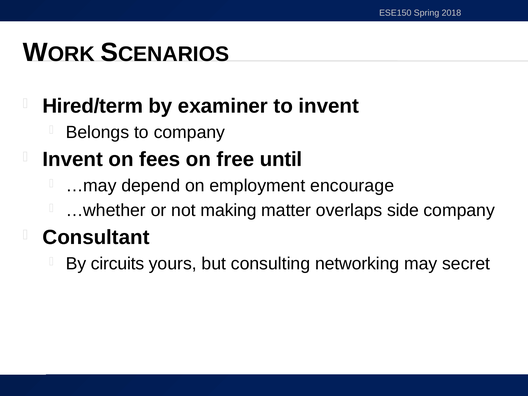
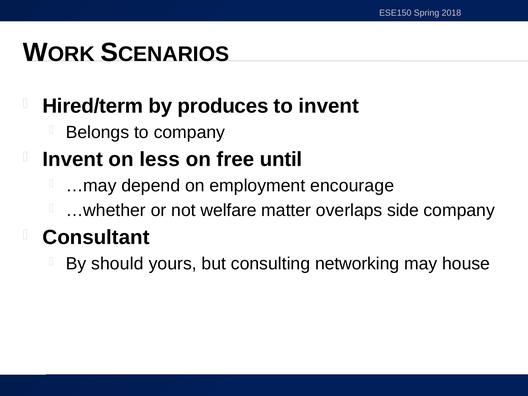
examiner: examiner -> produces (223, 106)
fees: fees -> less (160, 160)
making: making -> welfare (229, 210)
circuits: circuits -> should (117, 264)
secret: secret -> house (466, 264)
